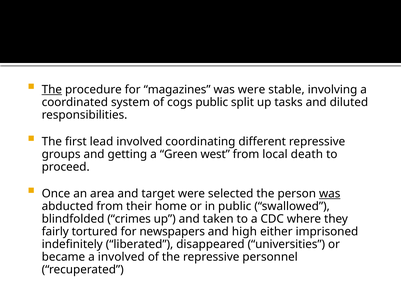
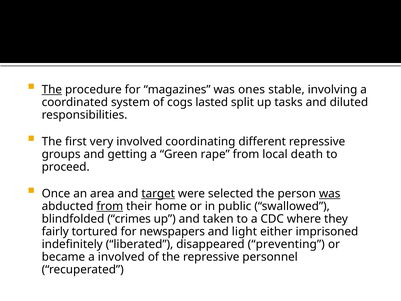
was were: were -> ones (252, 90)
cogs public: public -> lasted (212, 102)
lead: lead -> very (102, 142)
west: west -> rape (215, 154)
target underline: none -> present (158, 194)
from underline: none -> present (110, 206)
high: high -> light (244, 231)
universities: universities -> preventing (286, 244)
